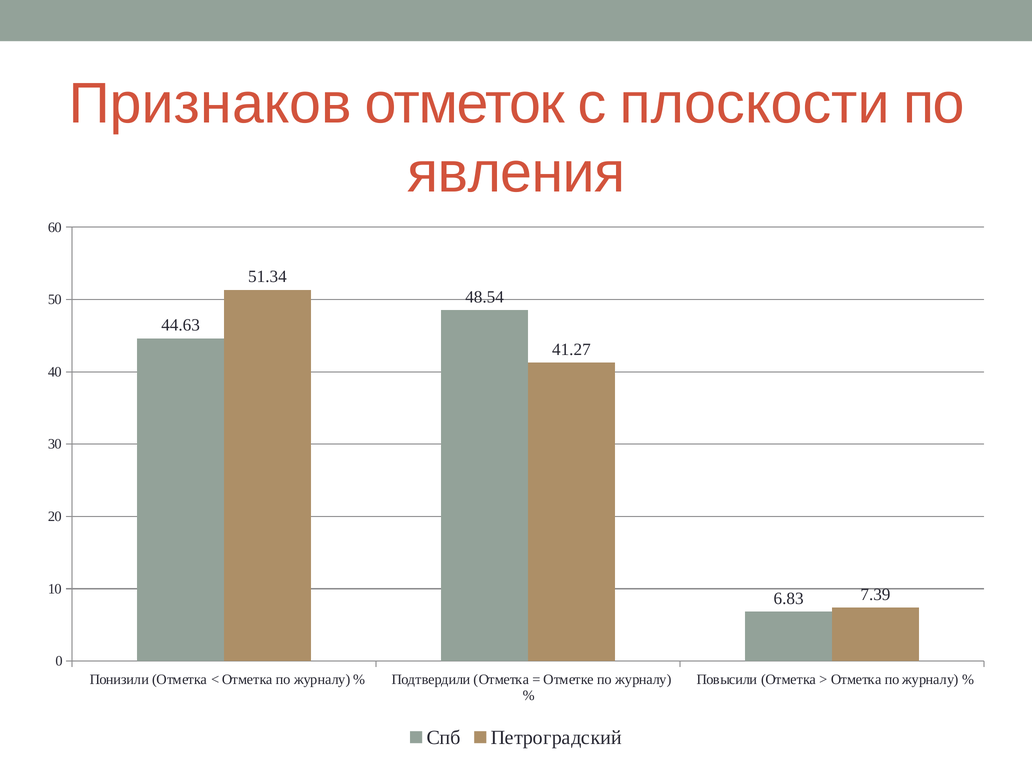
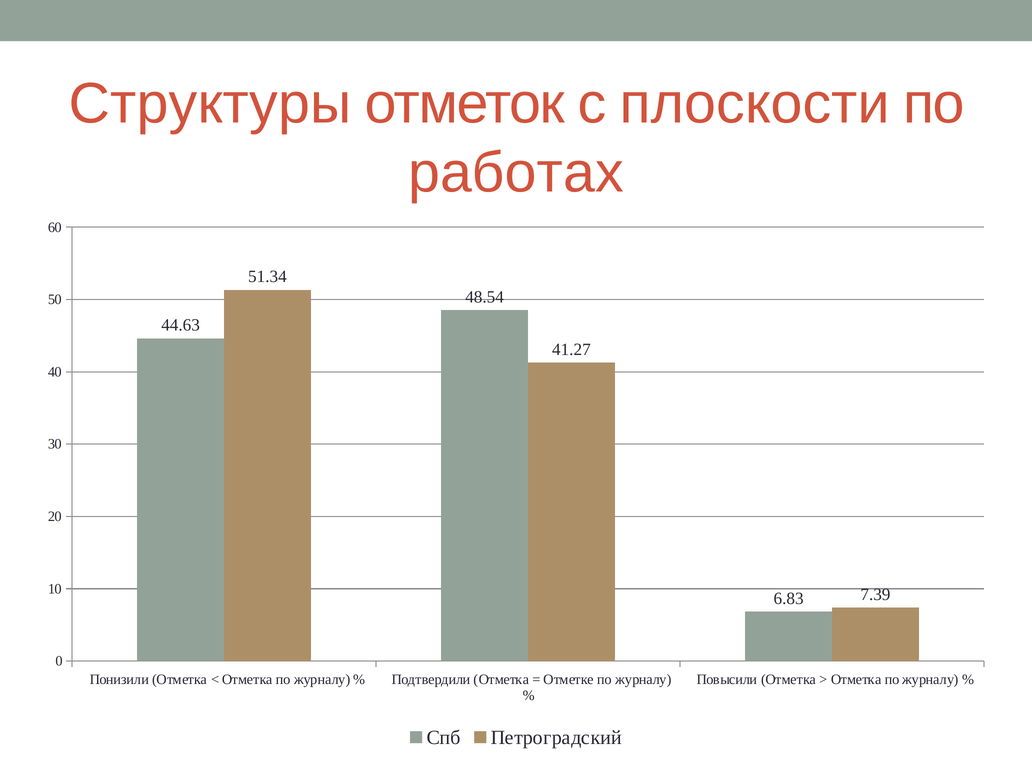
Признаков: Признаков -> Структуры (210, 104)
явления: явления -> работах (516, 173)
